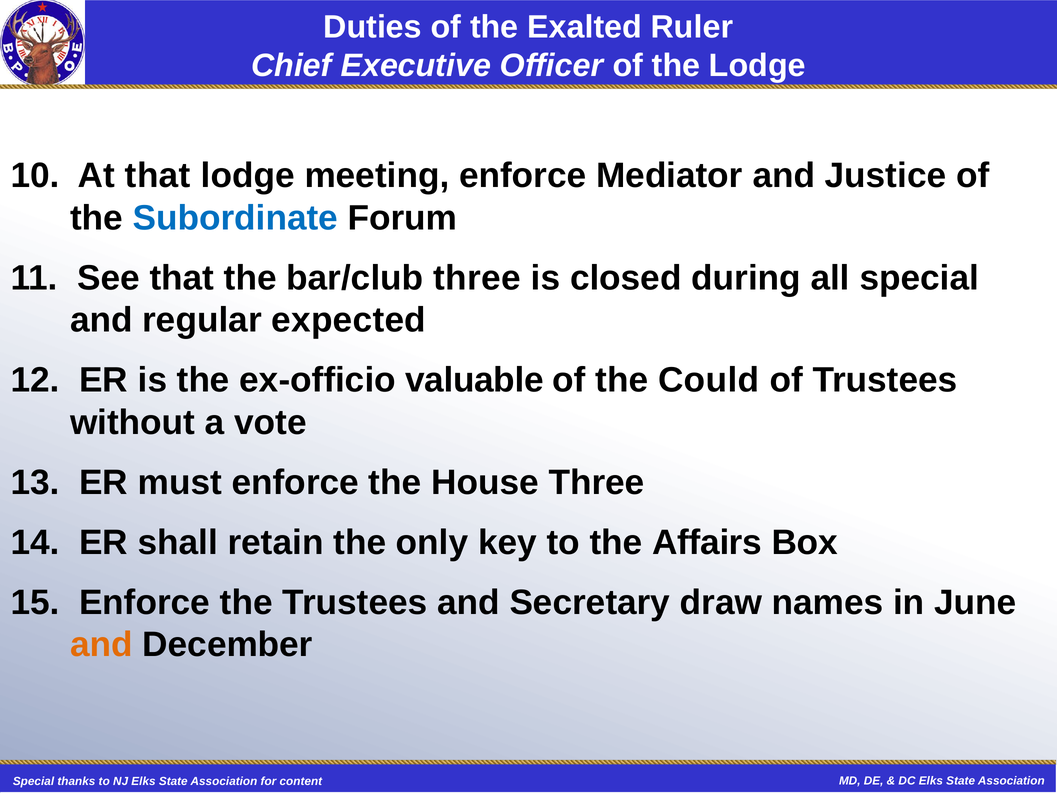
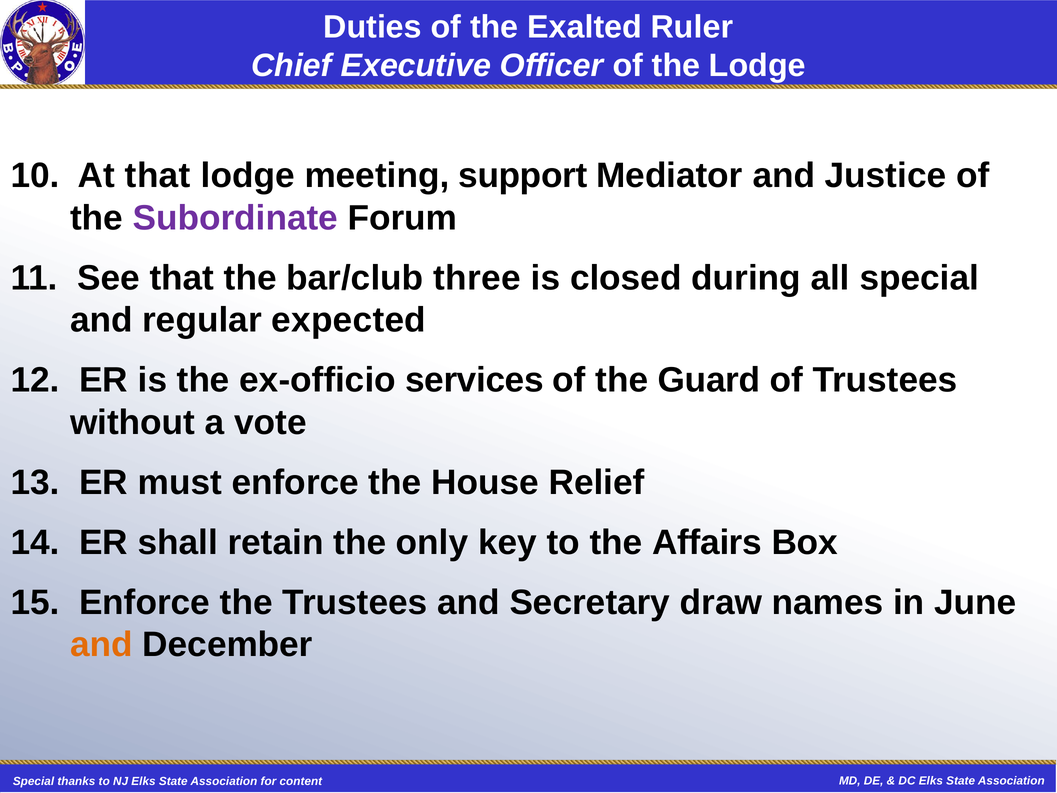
meeting enforce: enforce -> support (523, 176)
Subordinate colour: blue -> purple (235, 218)
valuable: valuable -> services (474, 380)
Could: Could -> Guard (709, 380)
House Three: Three -> Relief (596, 482)
